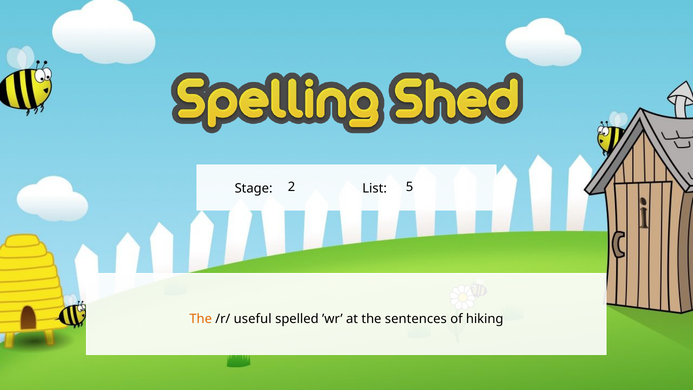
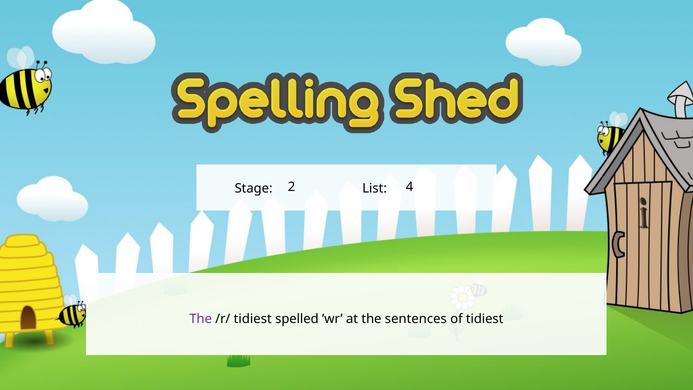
5: 5 -> 4 (410, 187)
The colour: orange -> purple (201, 319)
/r/ useful: useful -> tidiest (253, 319)
of hiking: hiking -> tidiest (485, 319)
